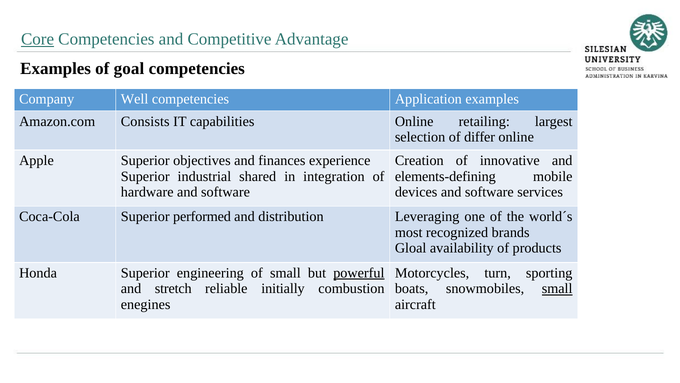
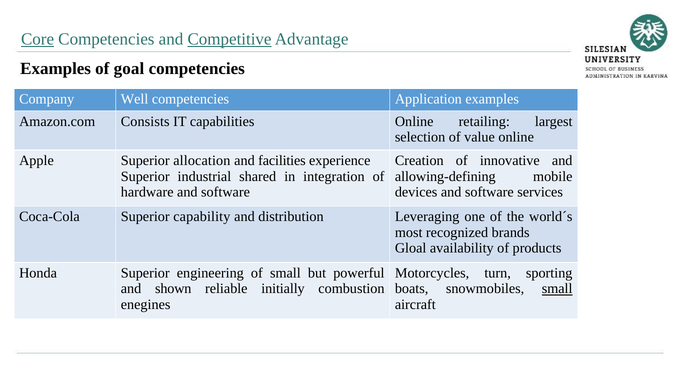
Competitive underline: none -> present (230, 39)
differ: differ -> value (480, 137)
objectives: objectives -> allocation (202, 160)
finances: finances -> facilities (282, 160)
elements-defining: elements-defining -> allowing-defining (445, 176)
performed: performed -> capability (202, 217)
powerful underline: present -> none (359, 273)
stretch: stretch -> shown (173, 288)
